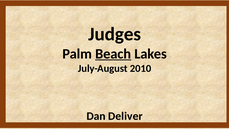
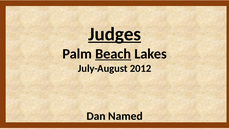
Judges underline: none -> present (115, 34)
2010: 2010 -> 2012 (141, 68)
Deliver: Deliver -> Named (125, 116)
